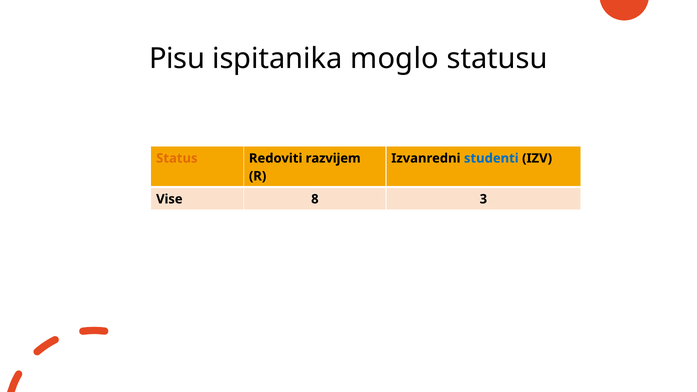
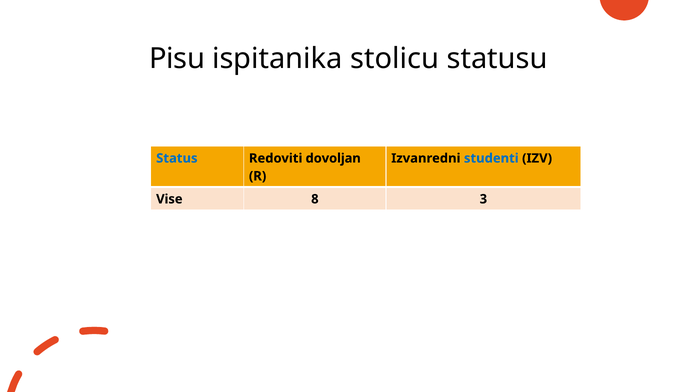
moglo: moglo -> stolicu (395, 59)
Status colour: orange -> blue (177, 158)
razvijem: razvijem -> dovoljan (333, 158)
